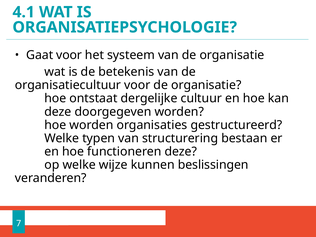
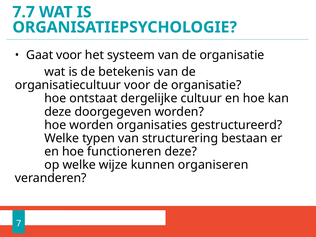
4.1: 4.1 -> 7.7 (24, 12)
beslissingen: beslissingen -> organiseren (213, 165)
